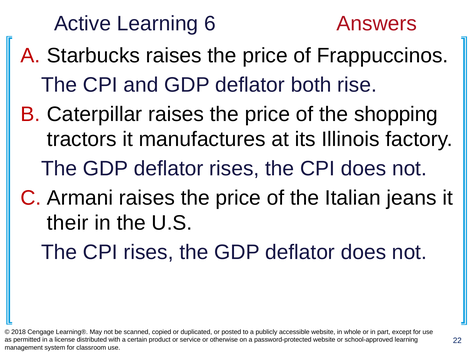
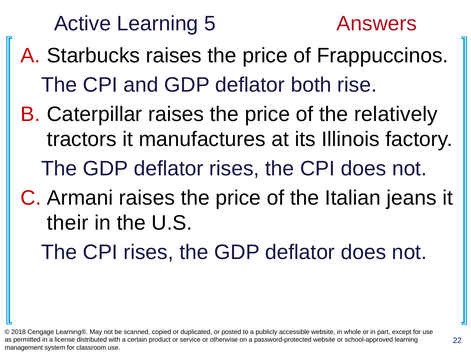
6: 6 -> 5 (210, 24)
shopping: shopping -> relatively (396, 114)
